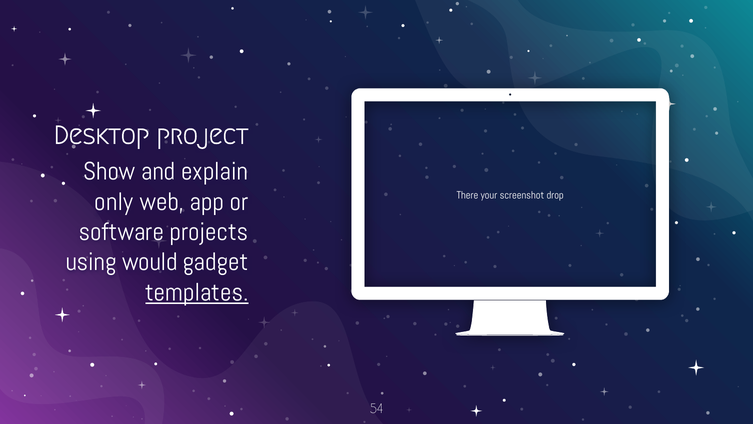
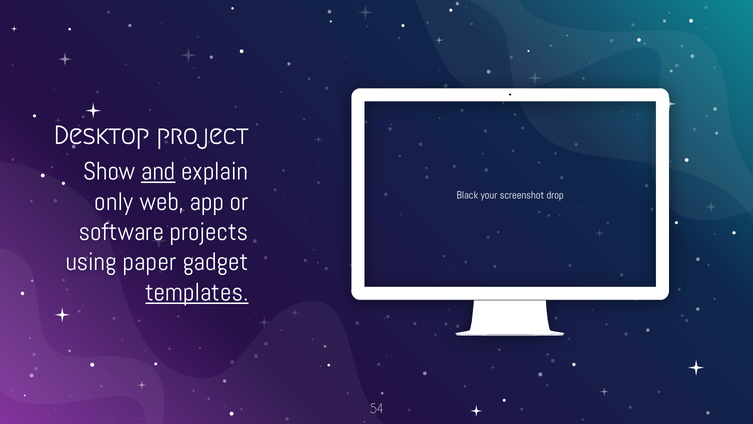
and underline: none -> present (158, 171)
There: There -> Black (467, 195)
would: would -> paper (150, 262)
